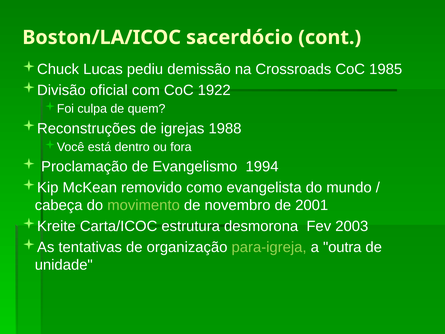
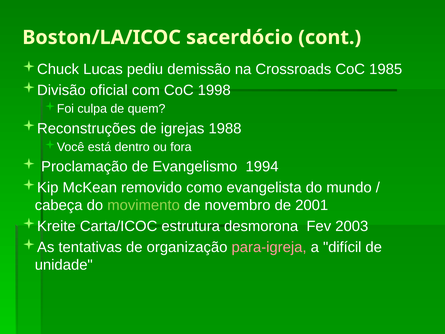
1922: 1922 -> 1998 (214, 90)
para-igreja colour: light green -> pink (269, 247)
outra: outra -> difícil (342, 247)
